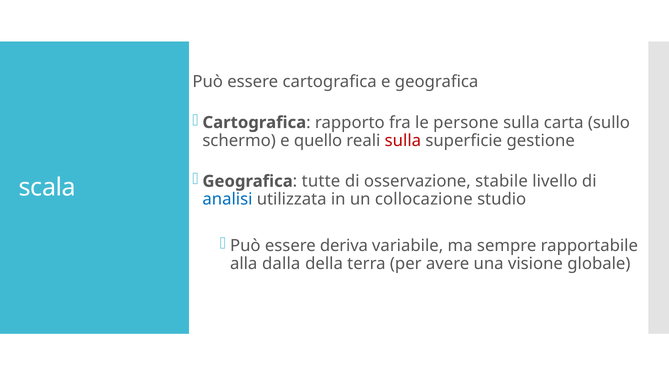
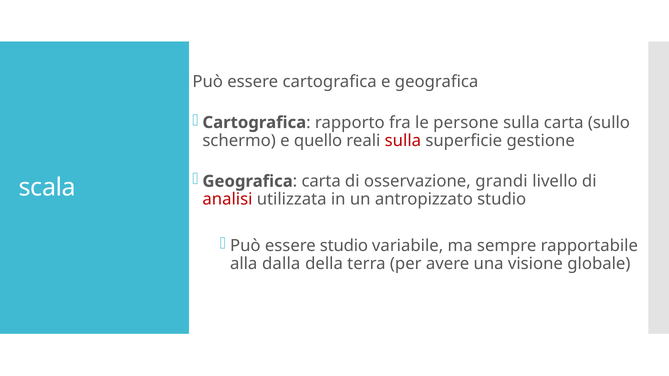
tutte: tutte -> carta (321, 181)
stabile: stabile -> grandi (501, 181)
analisi colour: blue -> red (227, 199)
collocazione: collocazione -> antropizzato (424, 199)
essere deriva: deriva -> studio (344, 246)
